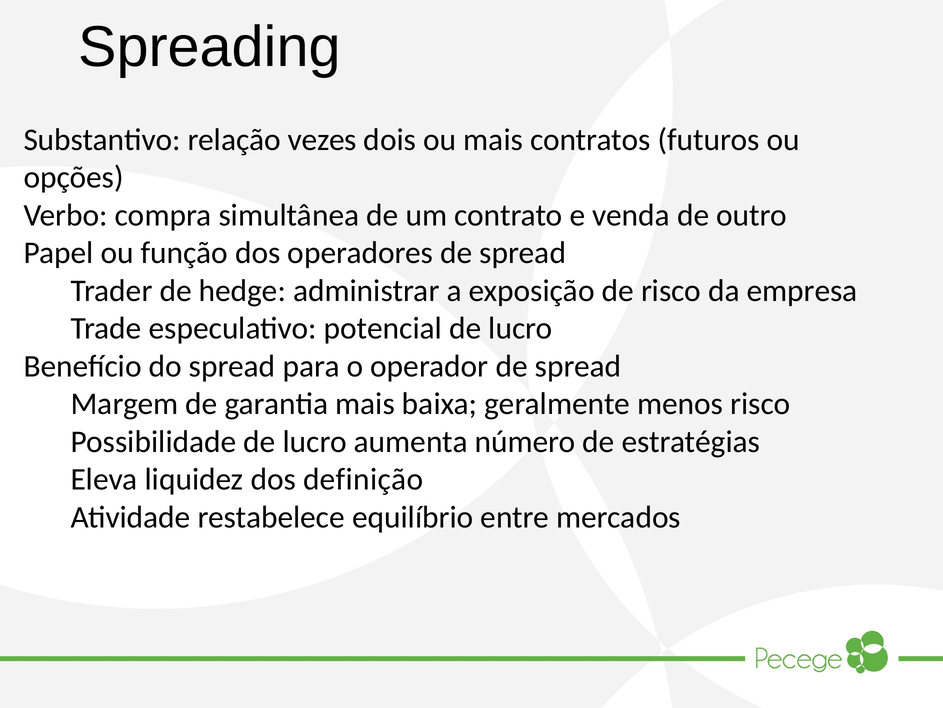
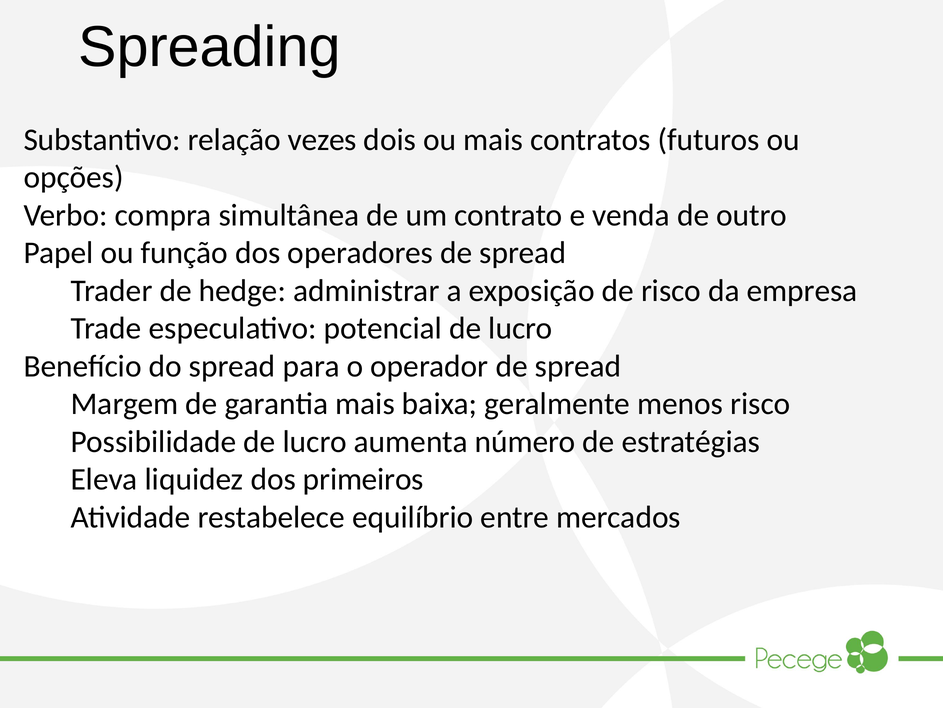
definição: definição -> primeiros (363, 479)
